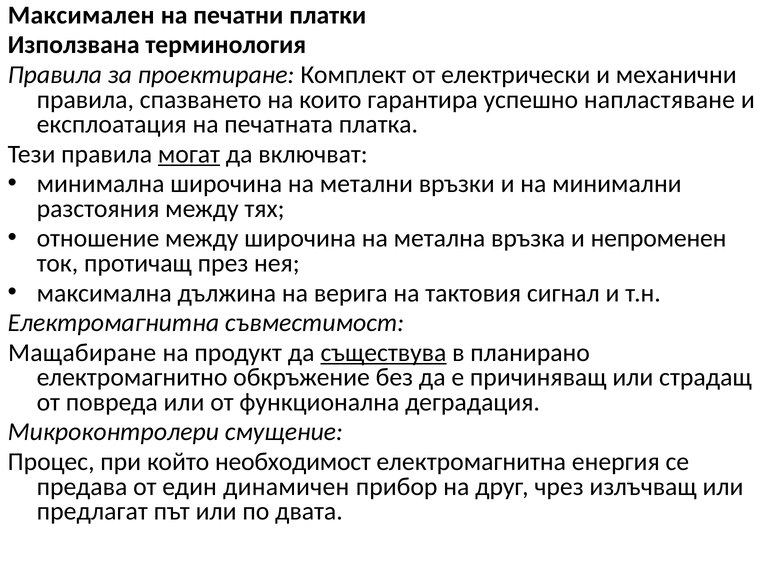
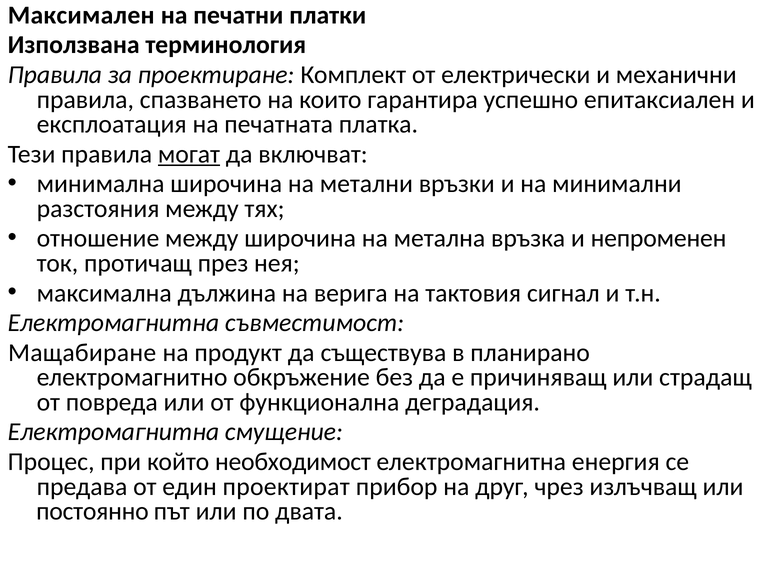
напластяване: напластяване -> епитаксиален (660, 100)
съществува underline: present -> none (383, 353)
Микроконтролери: Микроконтролери -> Електромагнитна (113, 432)
динамичен: динамичен -> проектират (286, 487)
предлагат: предлагат -> постоянно (92, 511)
